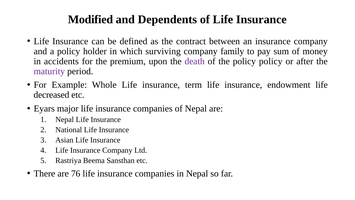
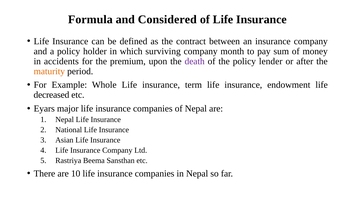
Modified: Modified -> Formula (90, 19)
Dependents: Dependents -> Considered (167, 19)
family: family -> month (232, 51)
policy policy: policy -> lender (271, 61)
maturity colour: purple -> orange (49, 71)
76: 76 -> 10 (76, 173)
